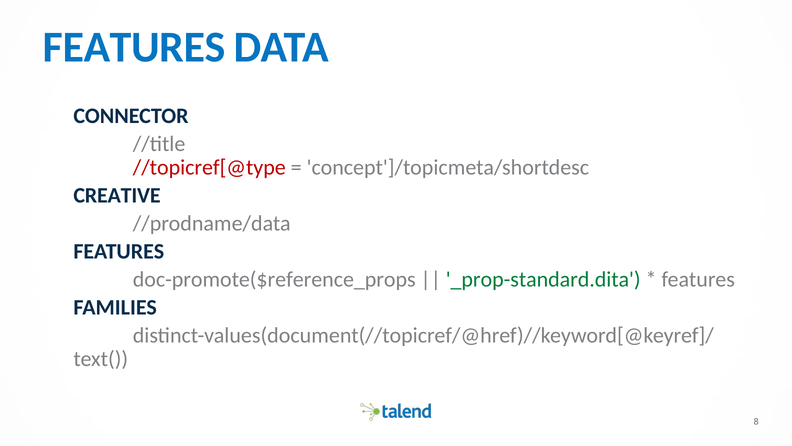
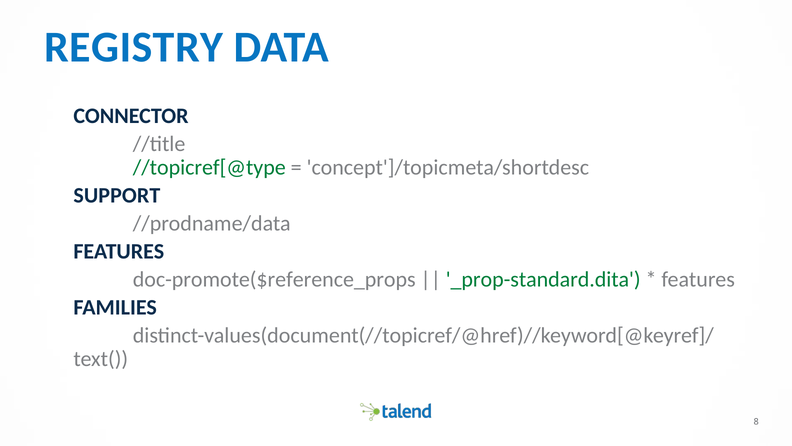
FEATURES: FEATURES -> REGISTRY (134, 47)
//topicref[@type colour: red -> green (209, 167)
CREATIVE: CREATIVE -> SUPPORT (117, 195)
